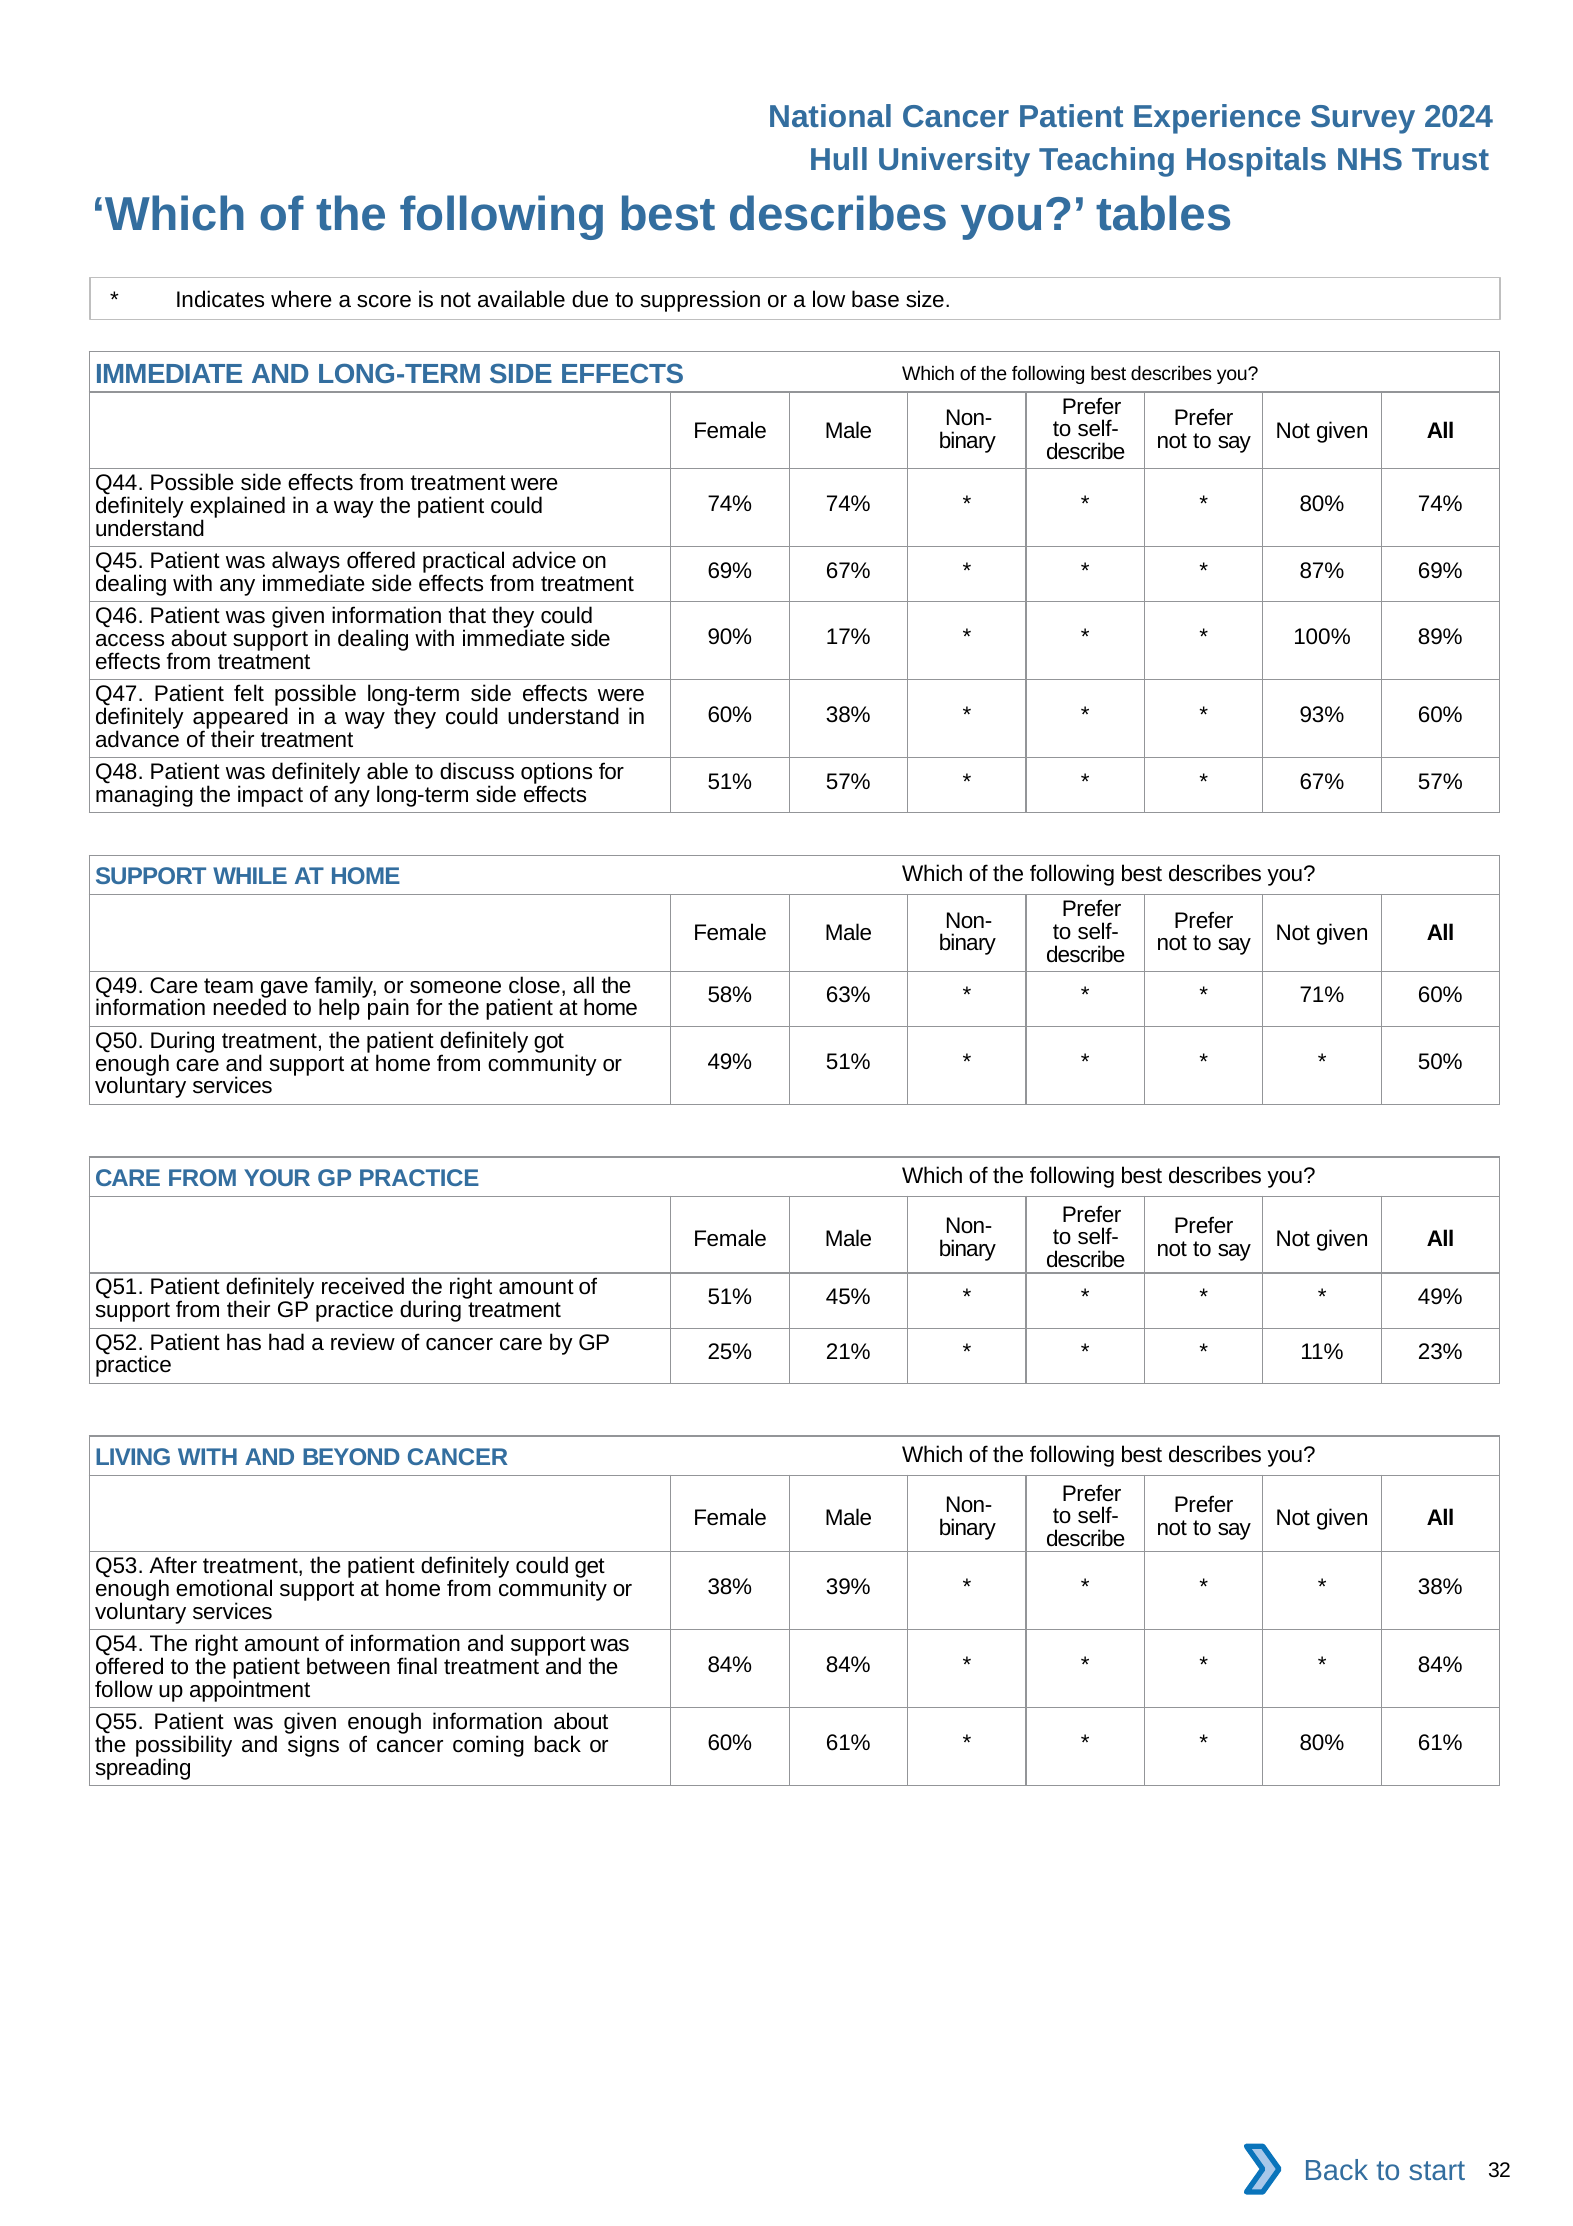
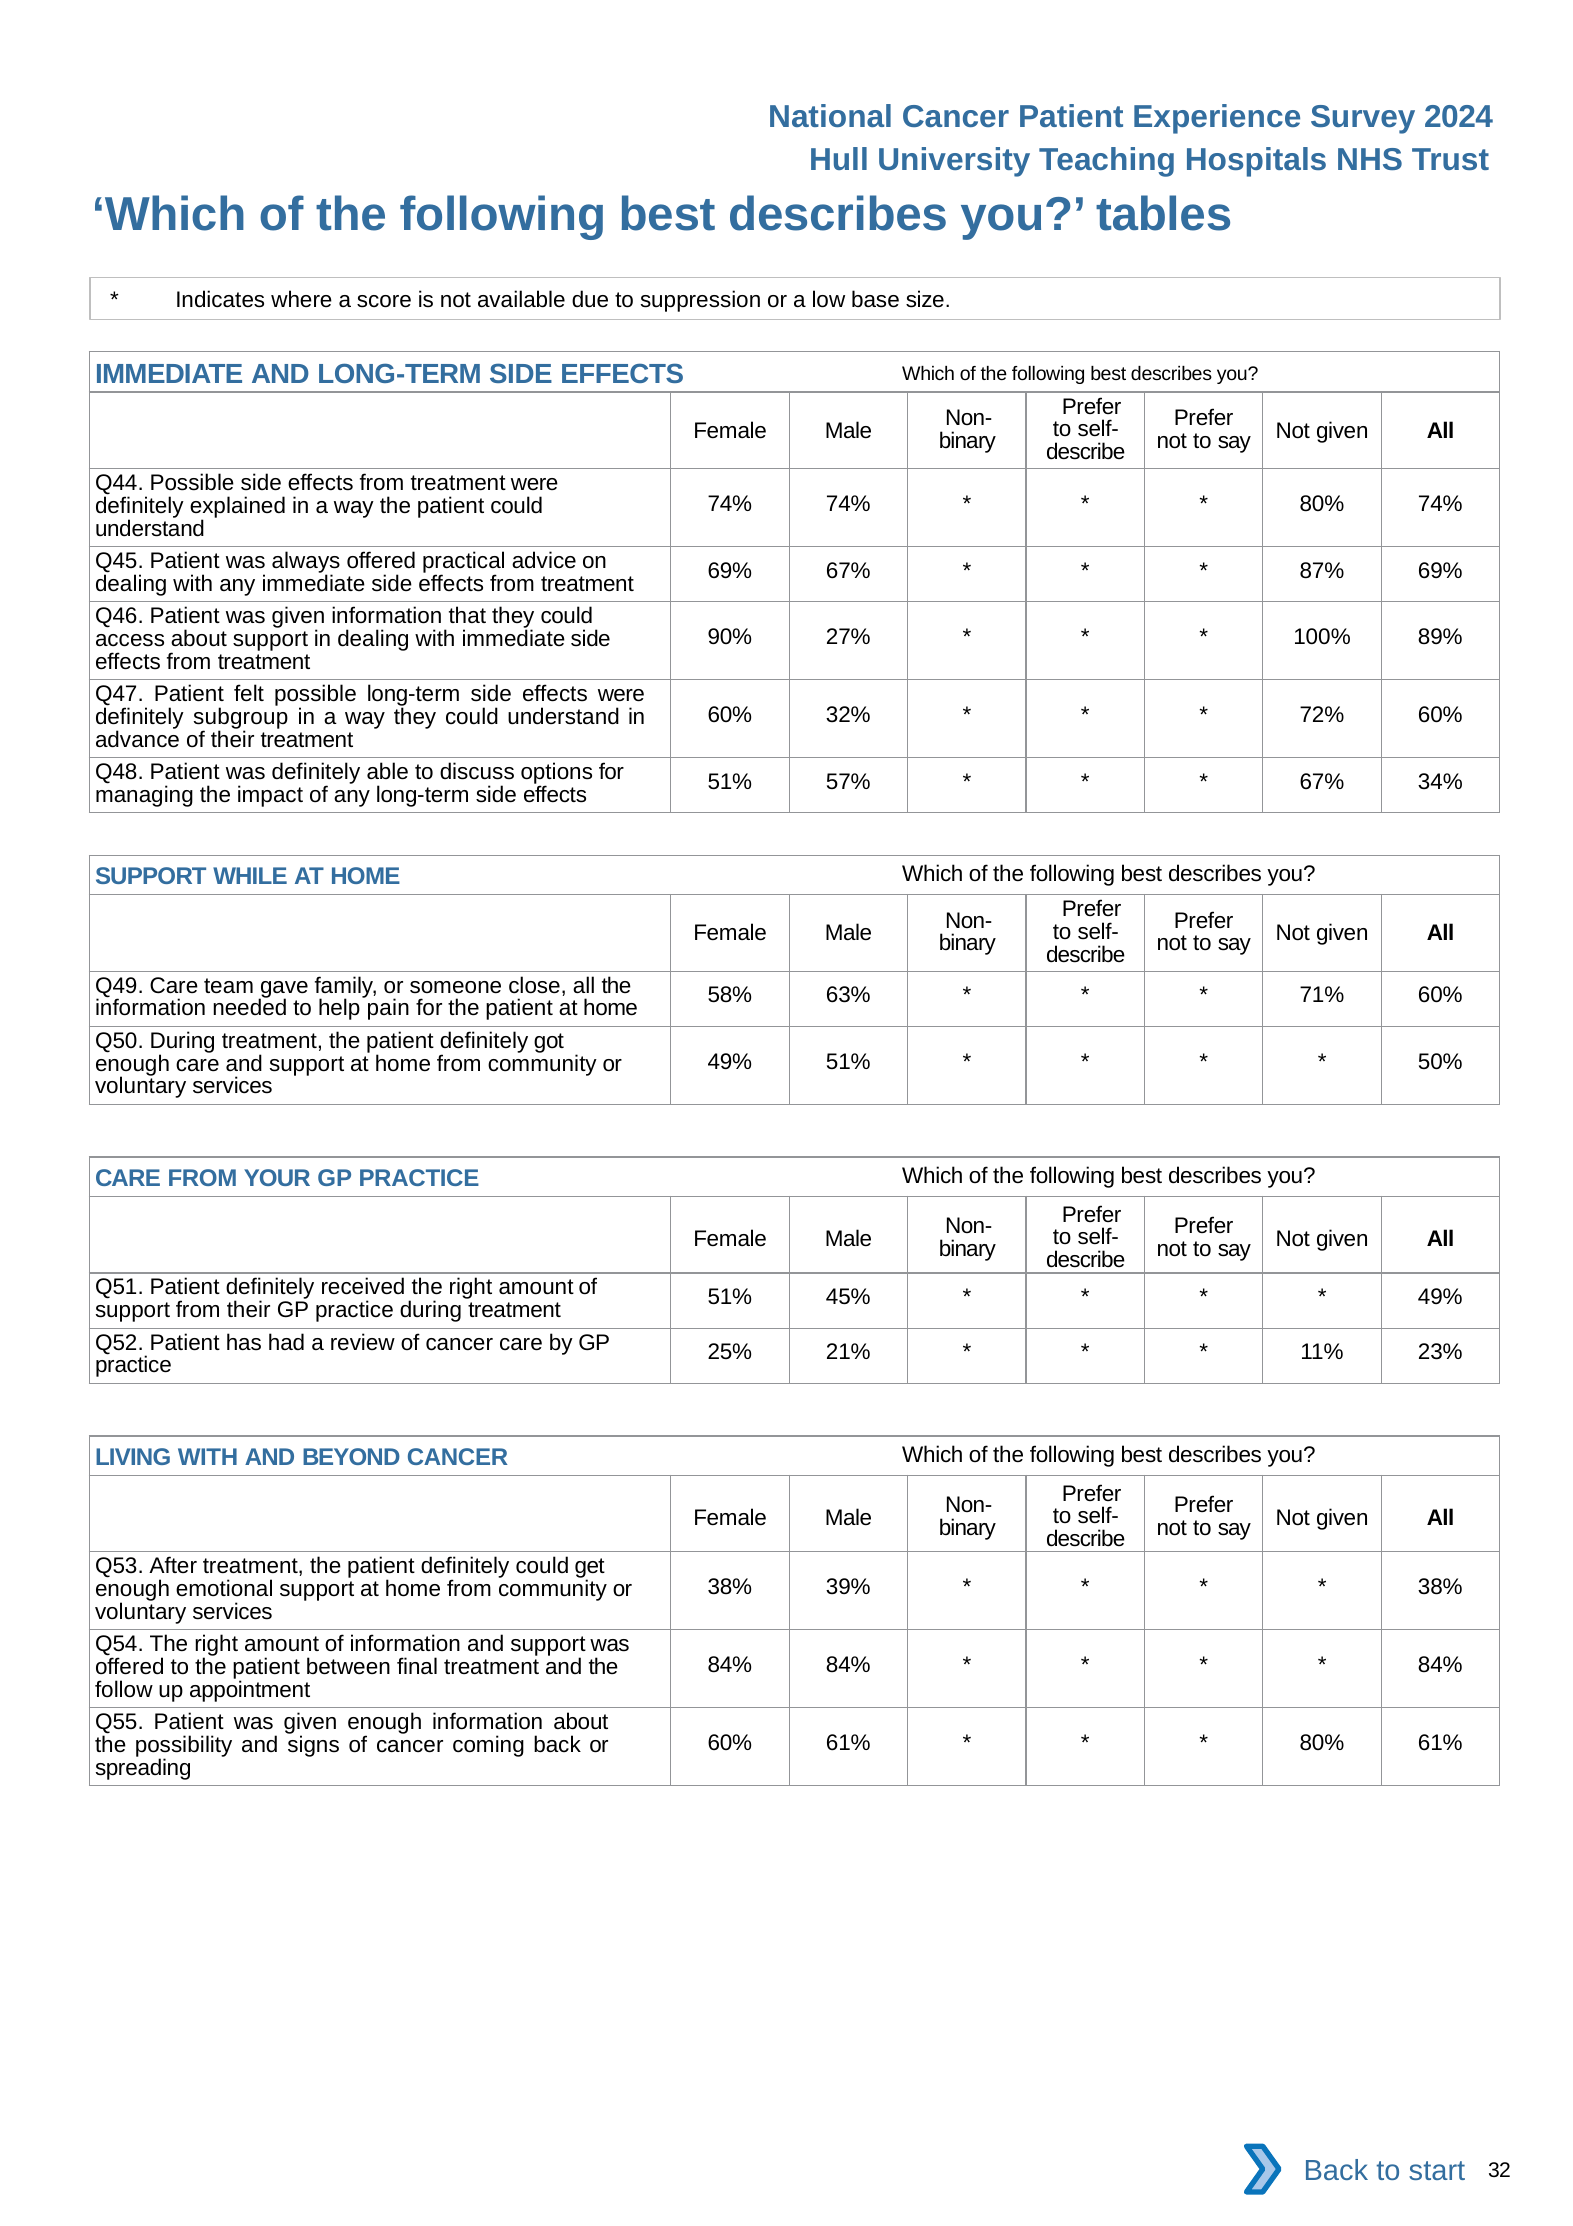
17%: 17% -> 27% (848, 637)
60% 38%: 38% -> 32% (848, 715)
93%: 93% -> 72% (1322, 715)
appeared: appeared -> subgroup (241, 717)
67% 57%: 57% -> 34% (1440, 782)
